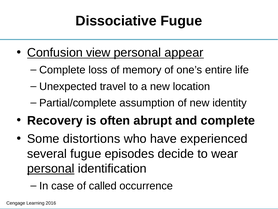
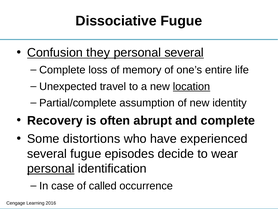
view: view -> they (98, 53)
personal appear: appear -> several (184, 53)
location underline: none -> present (192, 86)
